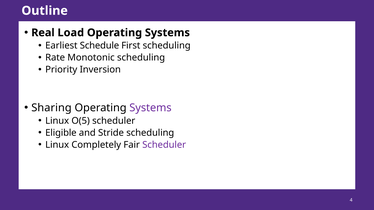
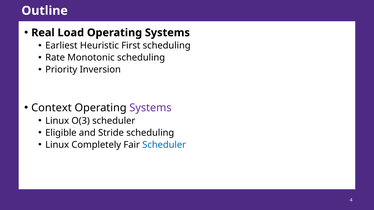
Schedule: Schedule -> Heuristic (99, 46)
Sharing: Sharing -> Context (51, 108)
O(5: O(5 -> O(3 (81, 121)
Scheduler colour: purple -> blue (164, 145)
